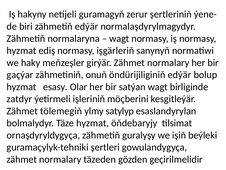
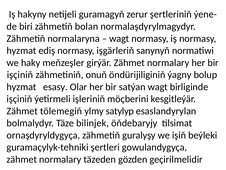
zähmetiň edýär: edýär -> bolan (87, 26)
gaçýar: gaçýar -> işçiniň (20, 75)
öndürijiliginiň edýär: edýär -> ýagny (179, 75)
zatdyr: zatdyr -> işçiniň (19, 99)
Täze hyzmat: hyzmat -> bilinjek (93, 123)
